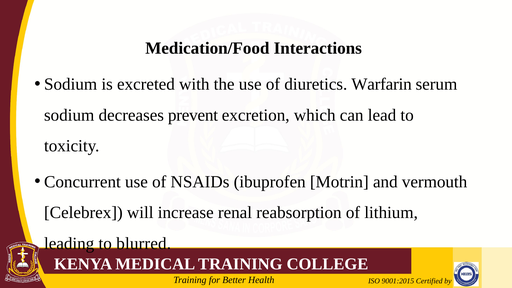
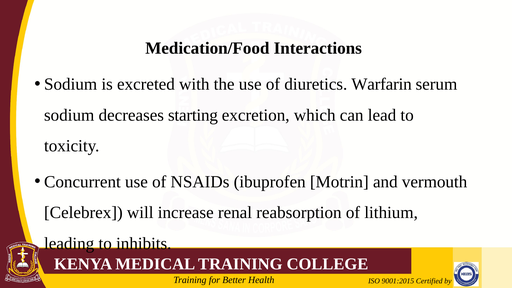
prevent: prevent -> starting (193, 115)
blurred: blurred -> inhibits (144, 243)
